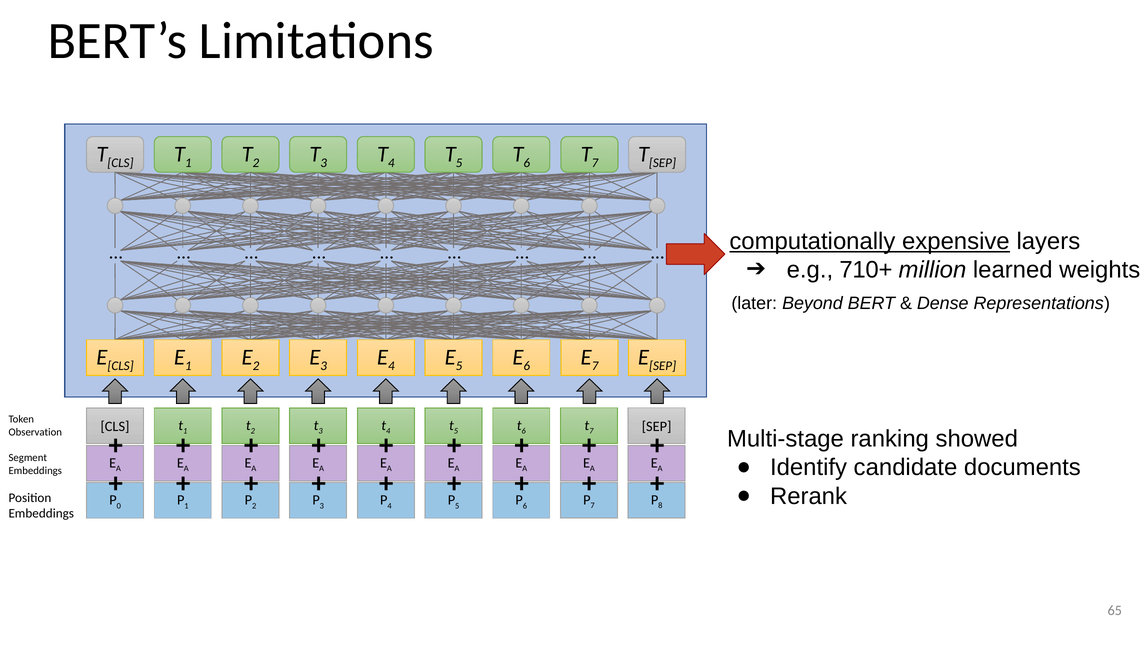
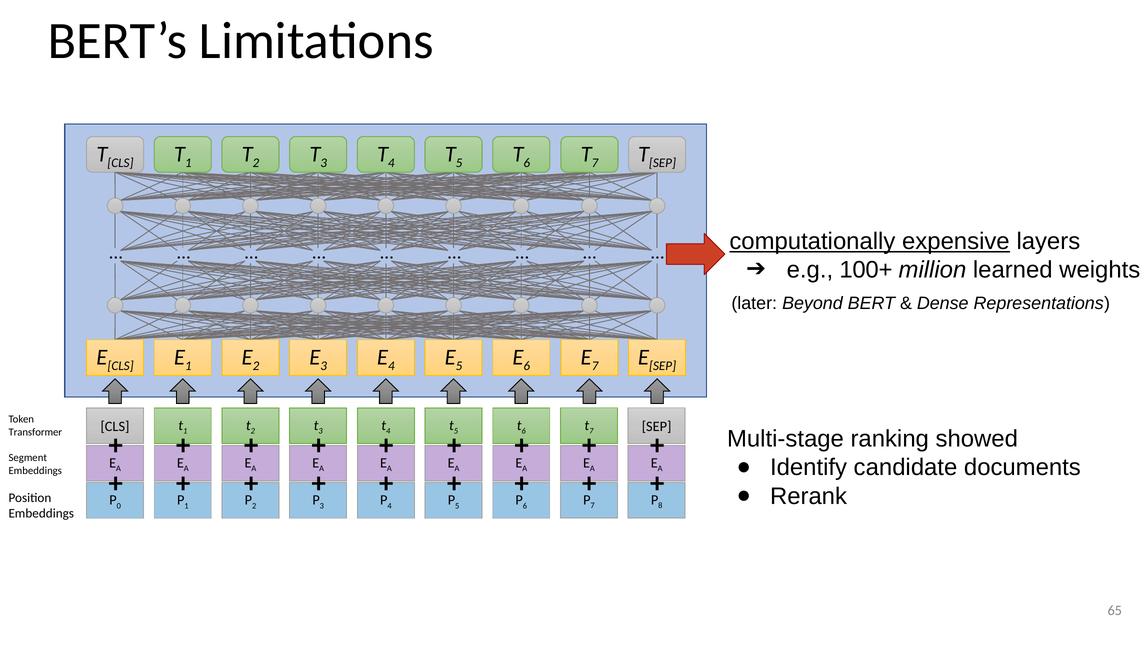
710+: 710+ -> 100+ (866, 270)
Observation: Observation -> Transformer (35, 432)
